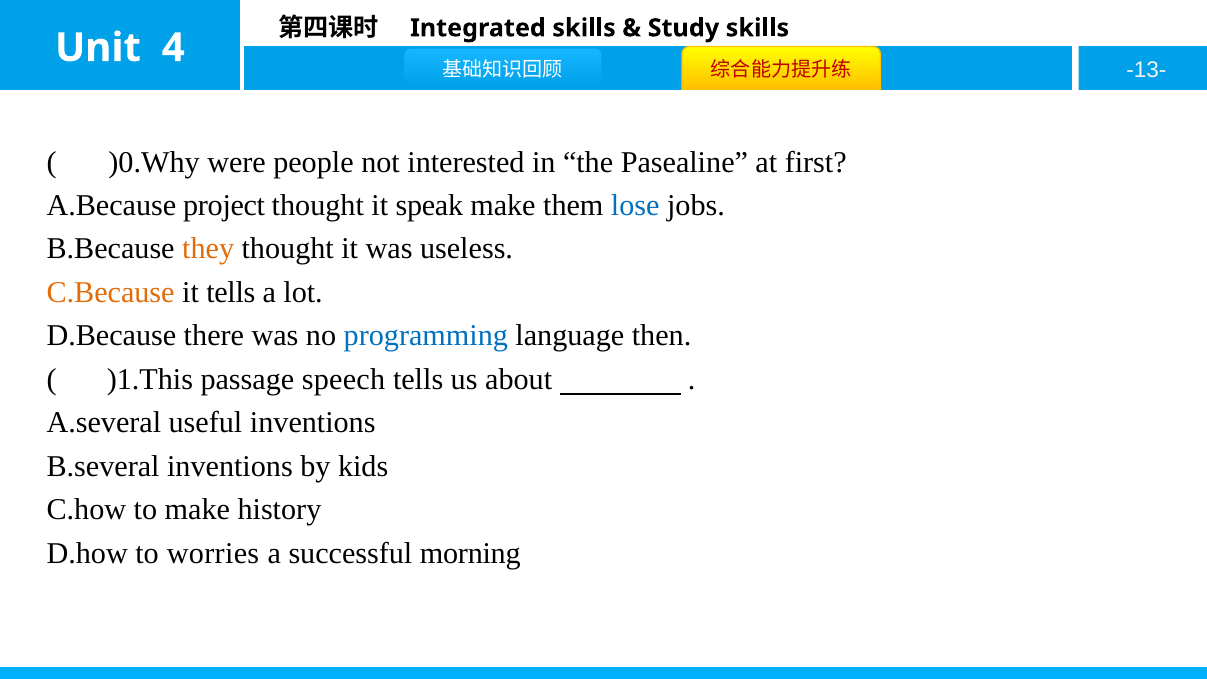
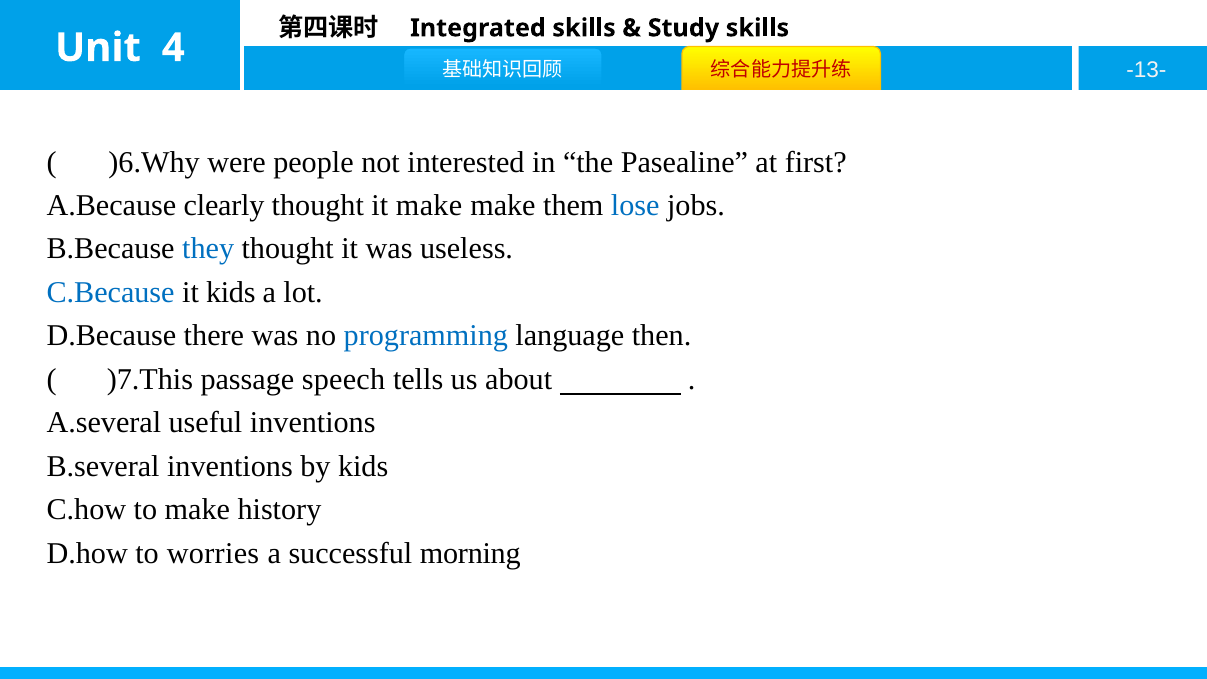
)0.Why: )0.Why -> )6.Why (154, 162)
project: project -> clearly (224, 206)
it speak: speak -> make (429, 206)
they colour: orange -> blue (208, 249)
C.Because colour: orange -> blue (111, 292)
it tells: tells -> kids (231, 292)
)1.This: )1.This -> )7.This (150, 379)
